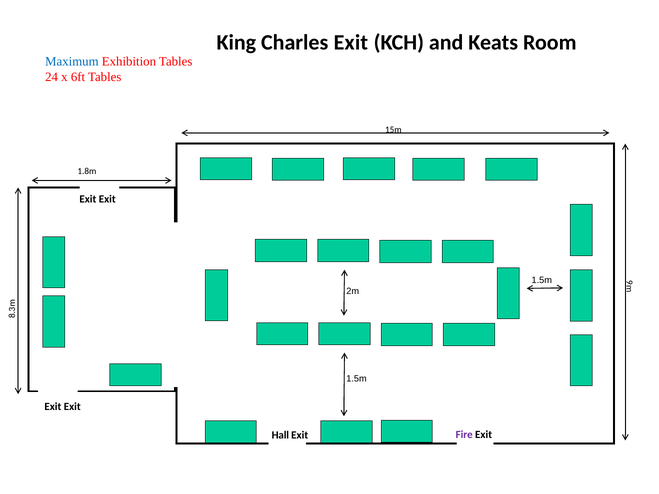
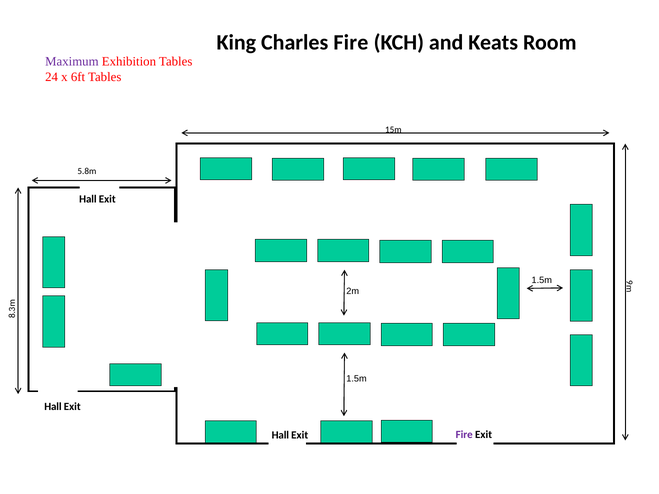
Charles Exit: Exit -> Fire (351, 42)
Maximum colour: blue -> purple (72, 62)
1.8m: 1.8m -> 5.8m (87, 171)
Exit: Exit -> Hall (88, 199)
Exit: Exit -> Hall (53, 407)
